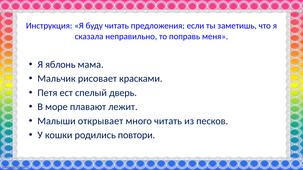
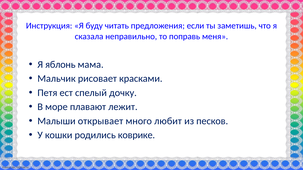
дверь: дверь -> дочку (123, 93)
много читать: читать -> любит (168, 121)
повтори: повтори -> коврике (136, 135)
